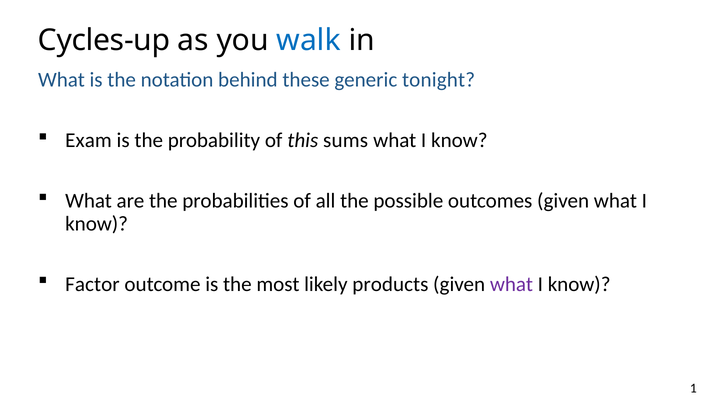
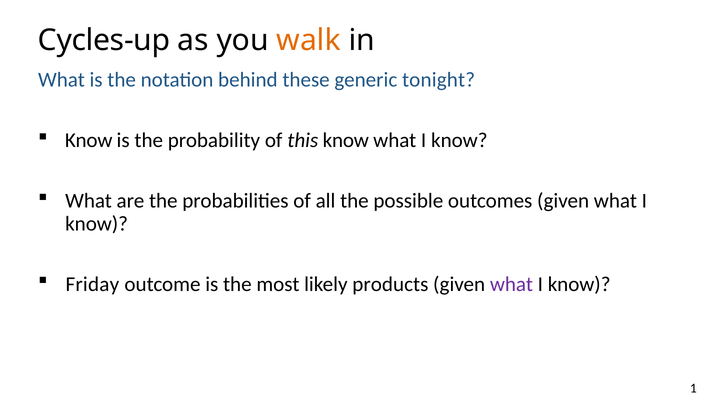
walk colour: blue -> orange (309, 41)
Exam: Exam -> Know (89, 141)
this sums: sums -> know (346, 141)
Factor: Factor -> Friday (92, 285)
